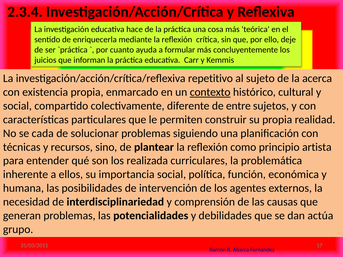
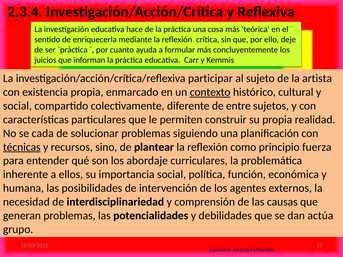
repetitivo: repetitivo -> participar (210, 79)
acerca: acerca -> artista (317, 79)
técnicas underline: none -> present (22, 147)
artista: artista -> fuerza (317, 147)
realizada: realizada -> abordaje (147, 161)
